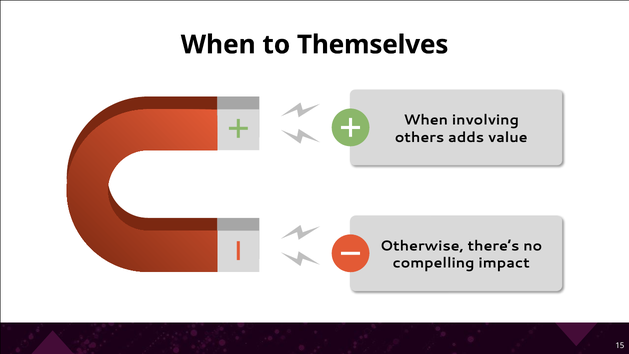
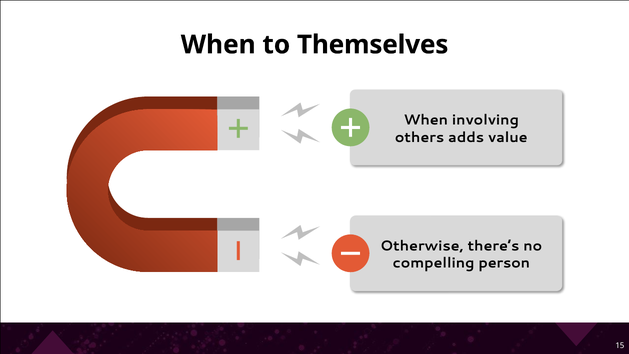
impact: impact -> person (504, 263)
